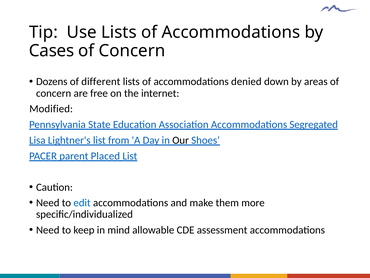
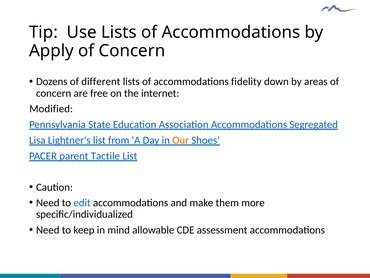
Cases: Cases -> Apply (51, 51)
denied: denied -> fidelity (246, 81)
Our colour: black -> orange (181, 140)
Placed: Placed -> Tactile (105, 156)
